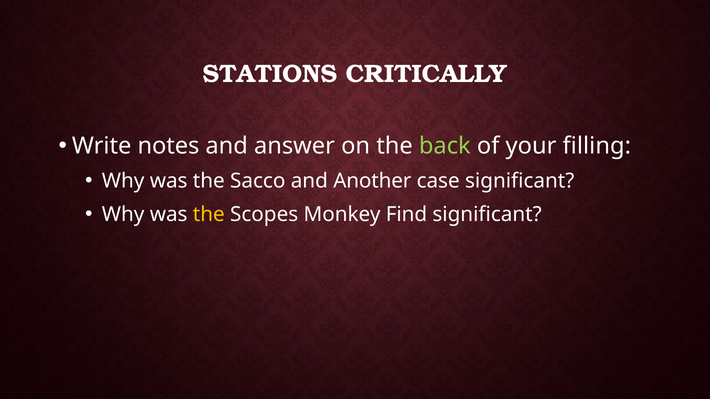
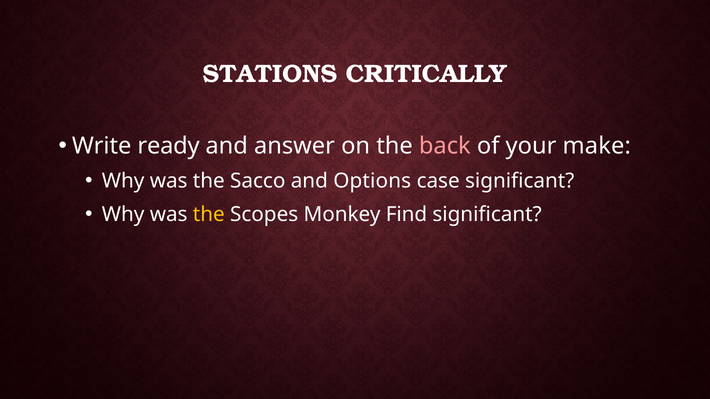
notes: notes -> ready (169, 146)
back colour: light green -> pink (445, 146)
filling: filling -> make (597, 146)
Another: Another -> Options (372, 181)
